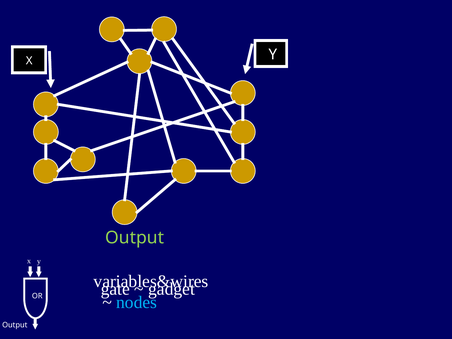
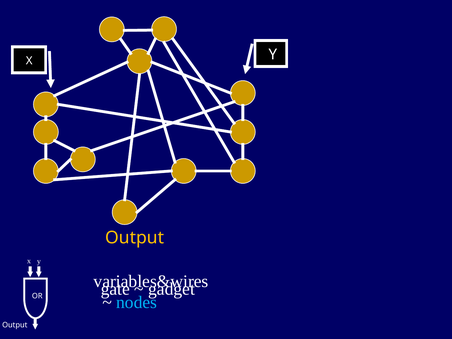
Output colour: light green -> yellow (135, 238)
